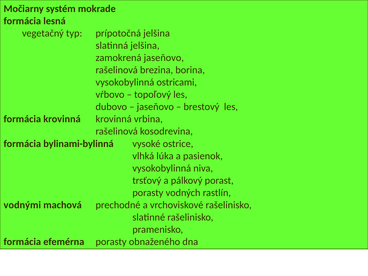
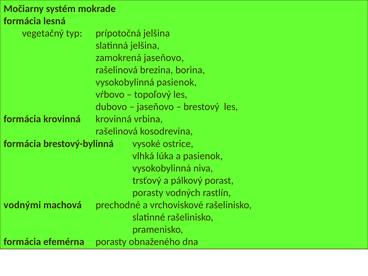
vysokobylinná ostricami: ostricami -> pasienok (177, 82)
bylinami-bylinná: bylinami-bylinná -> brestový-bylinná (78, 144)
